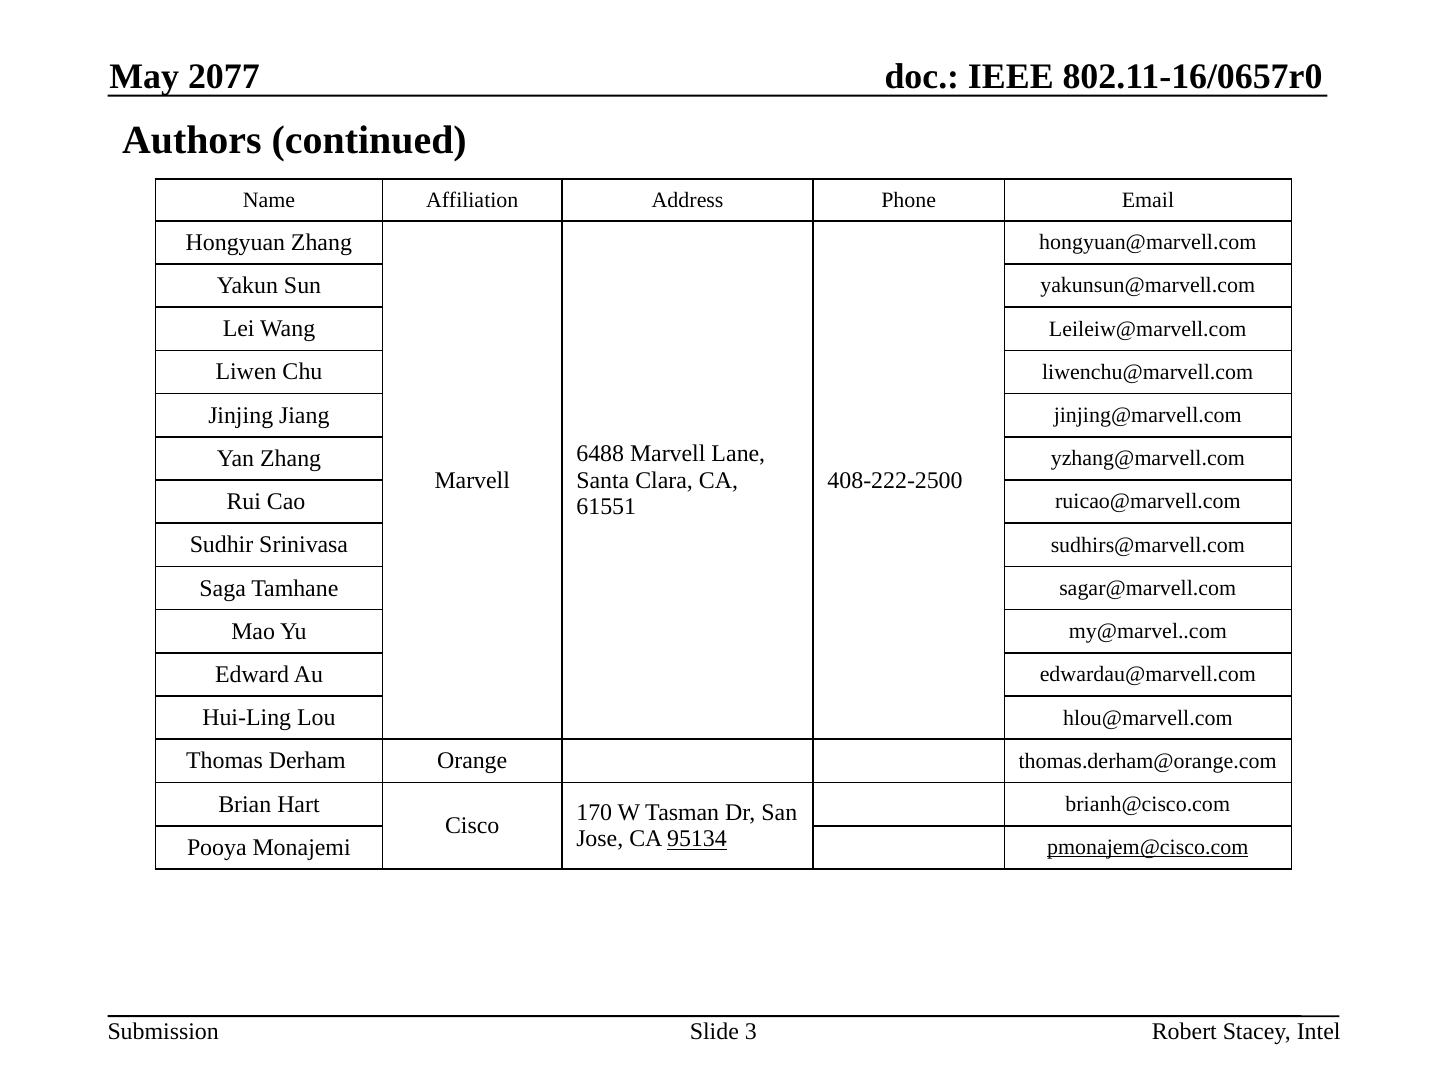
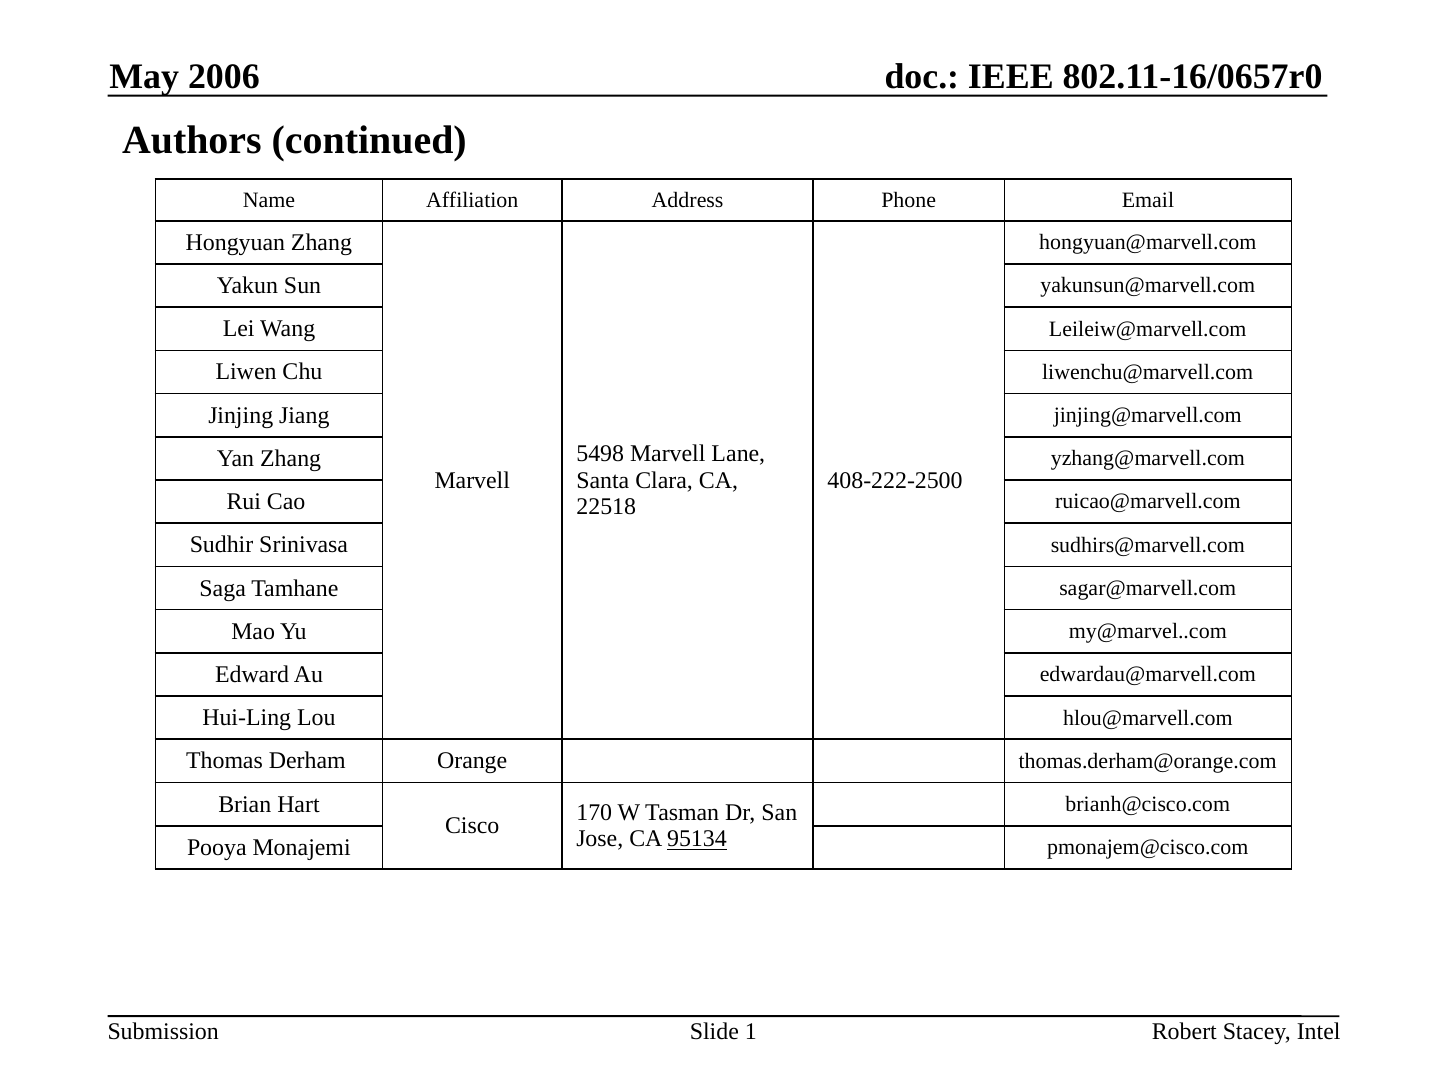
2077: 2077 -> 2006 (224, 77)
6488: 6488 -> 5498 (600, 454)
61551: 61551 -> 22518 (606, 507)
pmonajem@cisco.com underline: present -> none (1148, 848)
3: 3 -> 1 (751, 1032)
